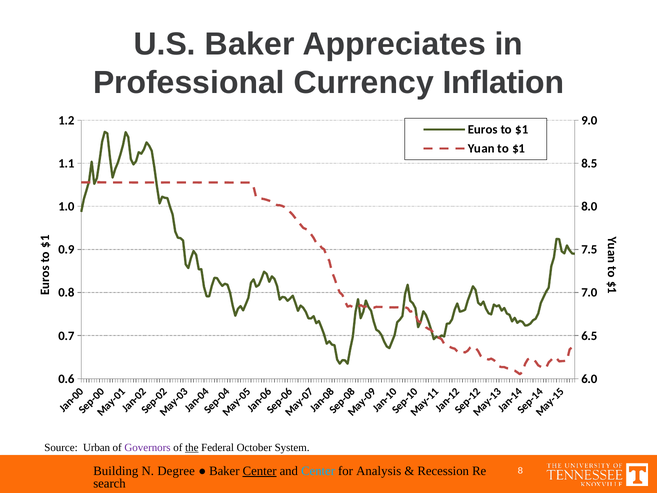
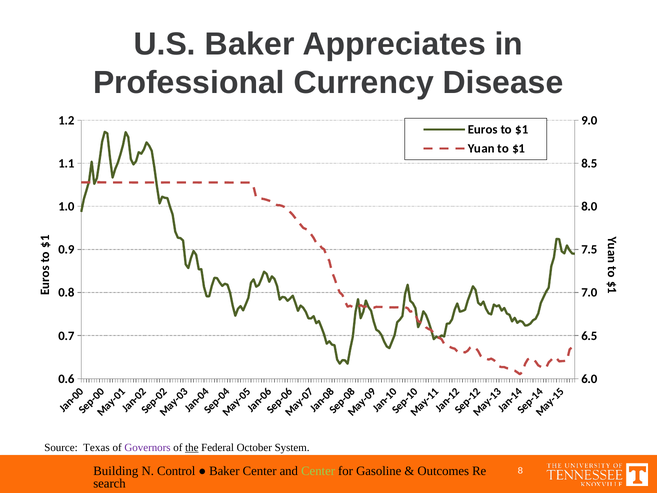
Inflation: Inflation -> Disease (503, 83)
Urban: Urban -> Texas (96, 447)
Degree: Degree -> Control (176, 471)
Center underline: present -> none (260, 471)
Center colour: light blue -> light green (318, 471)
Analysis: Analysis -> Gasoline (379, 471)
Recession: Recession -> Outcomes (443, 471)
